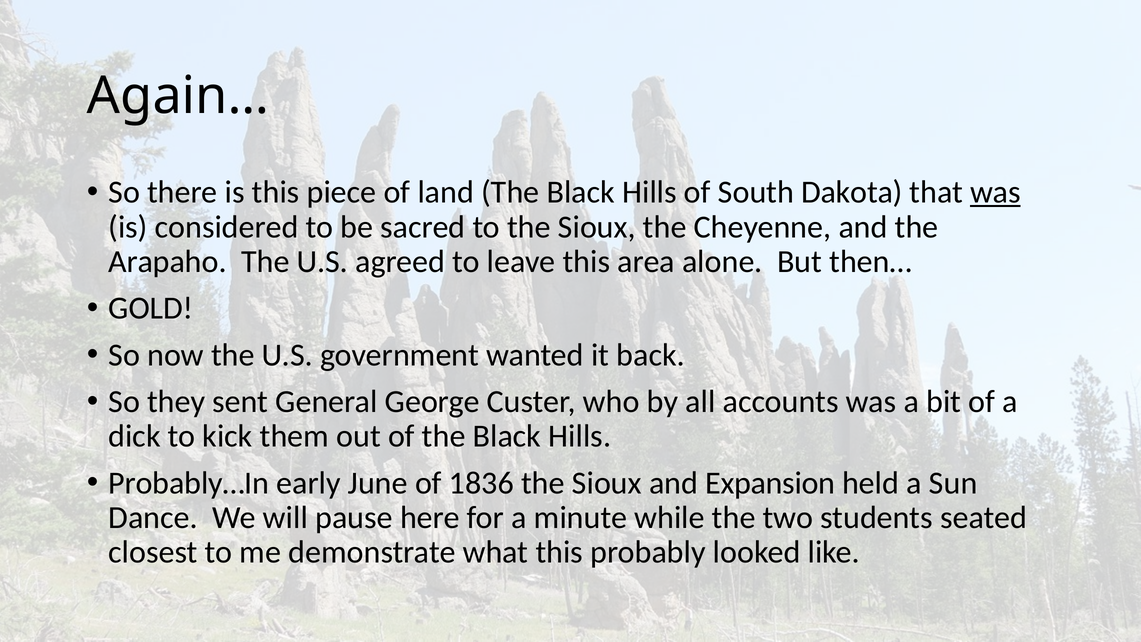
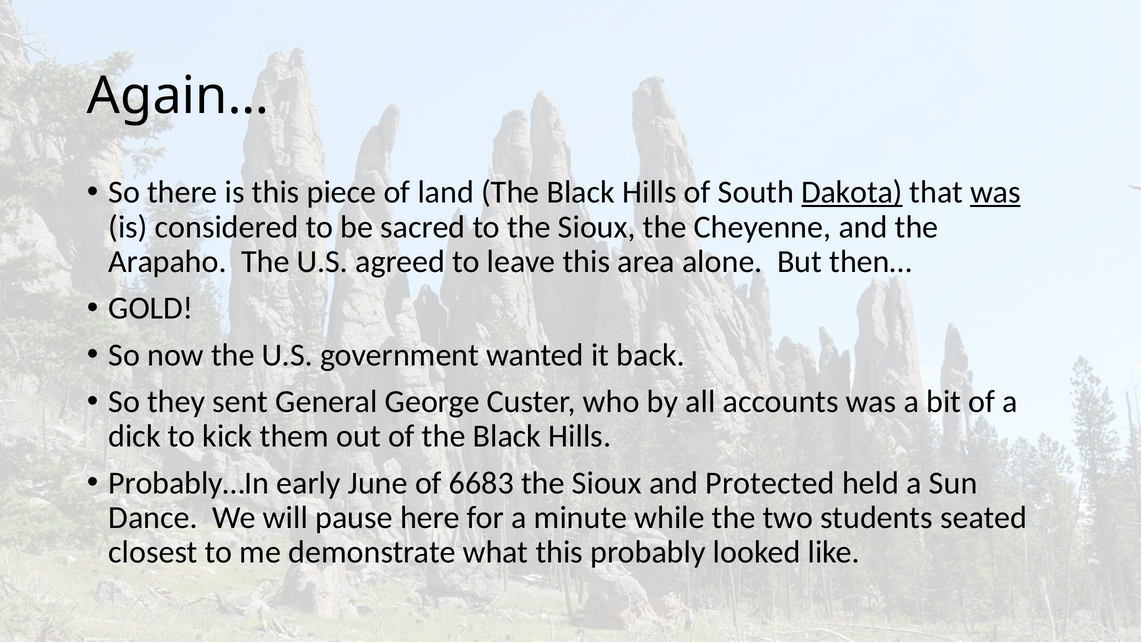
Dakota underline: none -> present (852, 192)
1836: 1836 -> 6683 (481, 483)
Expansion: Expansion -> Protected (770, 483)
